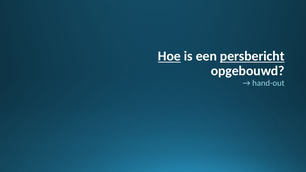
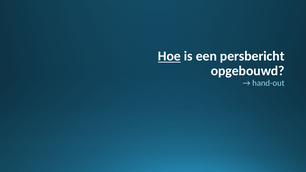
persbericht underline: present -> none (252, 56)
